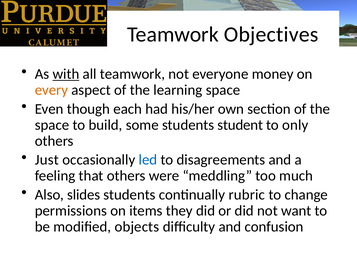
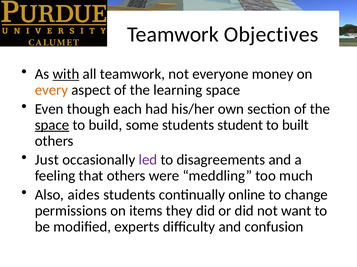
space underline: none -> present (52, 125)
only: only -> built (295, 125)
led colour: blue -> purple (148, 160)
slides: slides -> aides (84, 195)
rubric: rubric -> online (247, 195)
objects: objects -> experts (137, 227)
